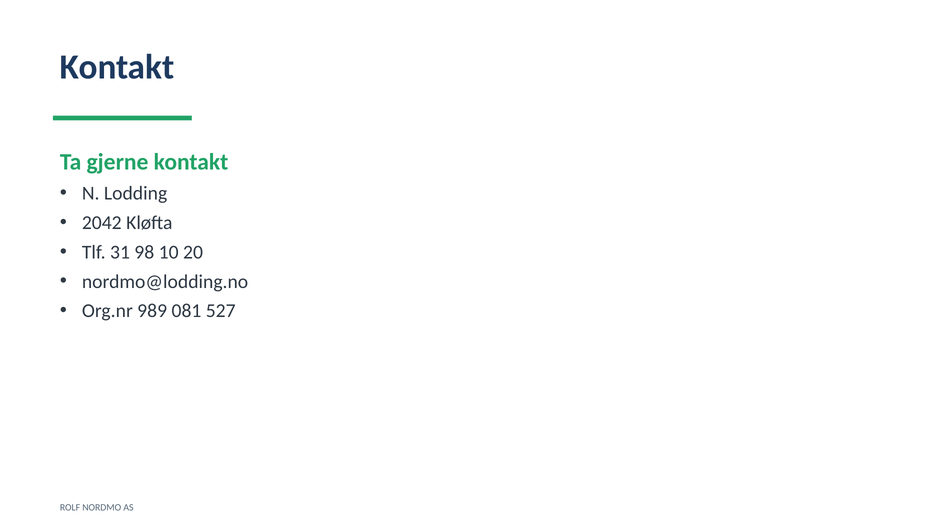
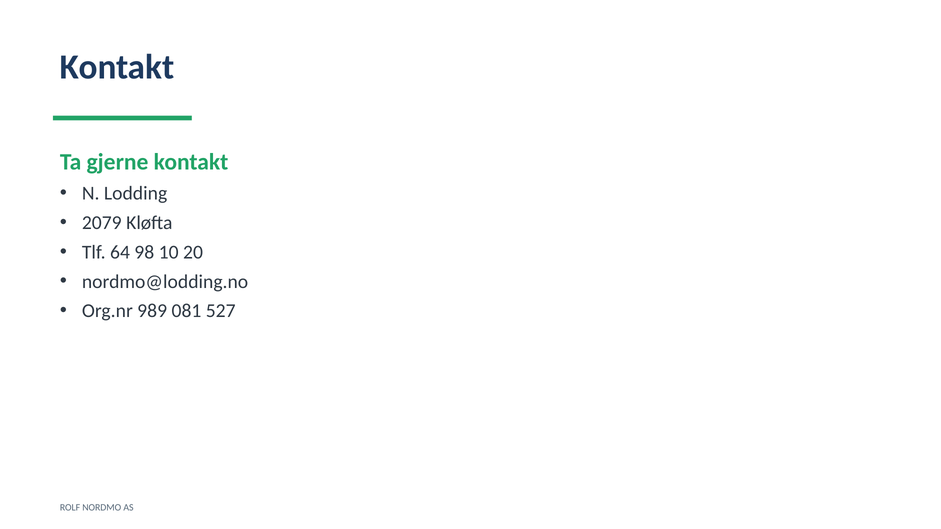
2042: 2042 -> 2079 (102, 223)
31: 31 -> 64 (120, 252)
